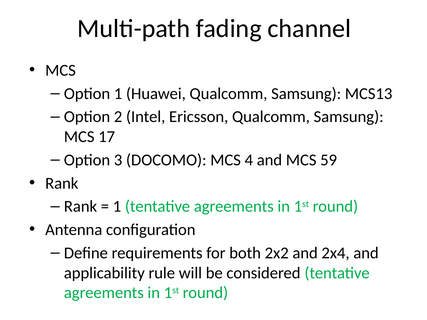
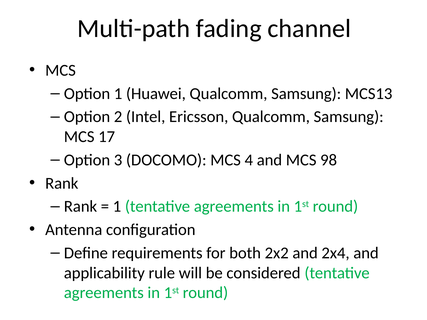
59: 59 -> 98 (329, 160)
